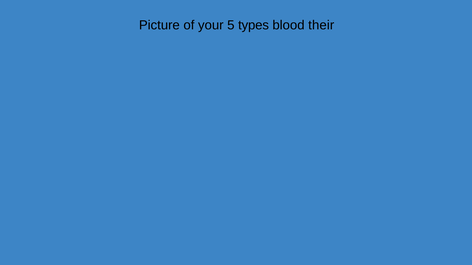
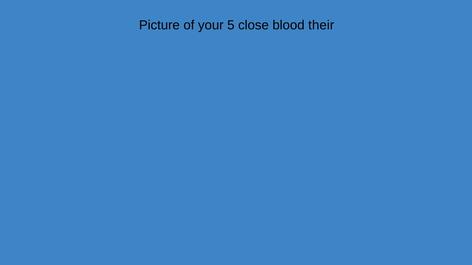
types: types -> close (253, 25)
